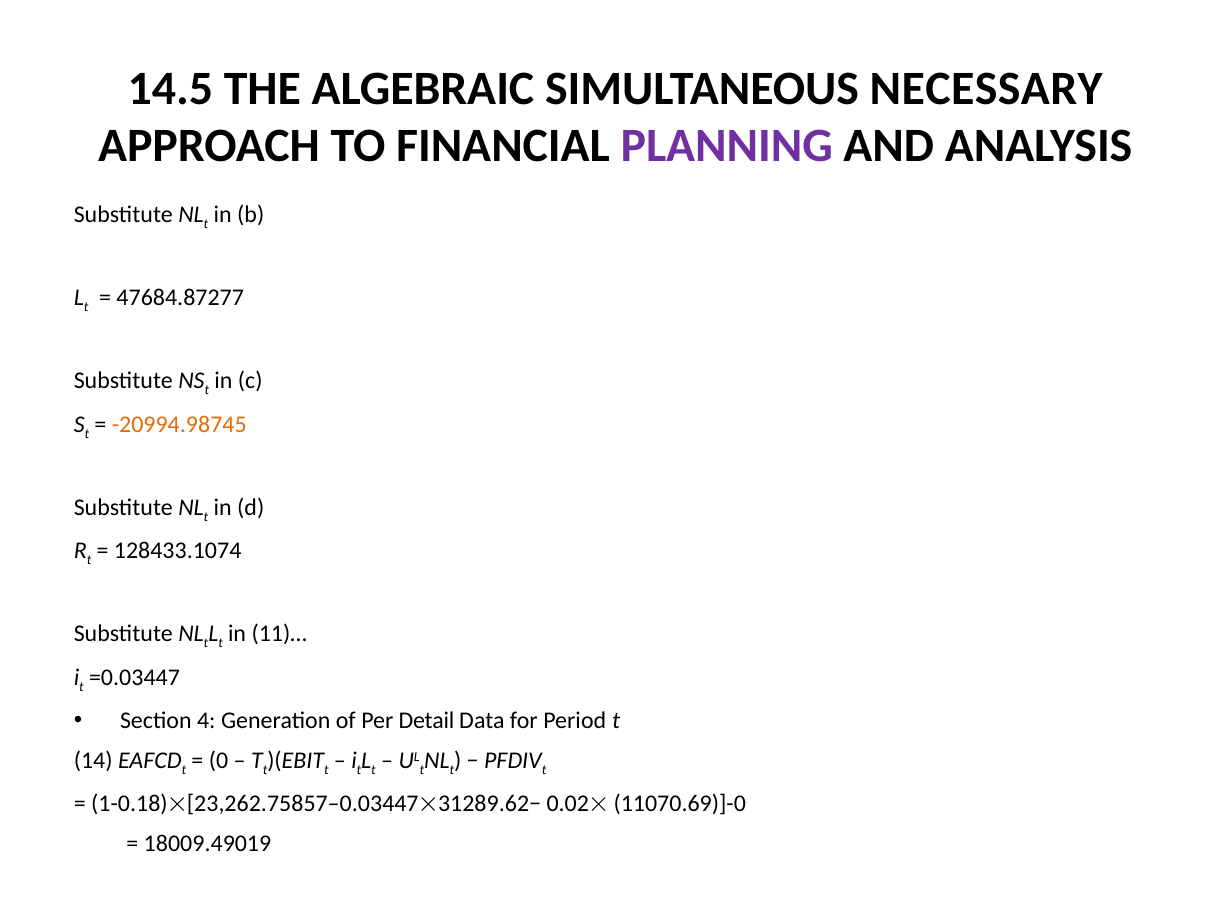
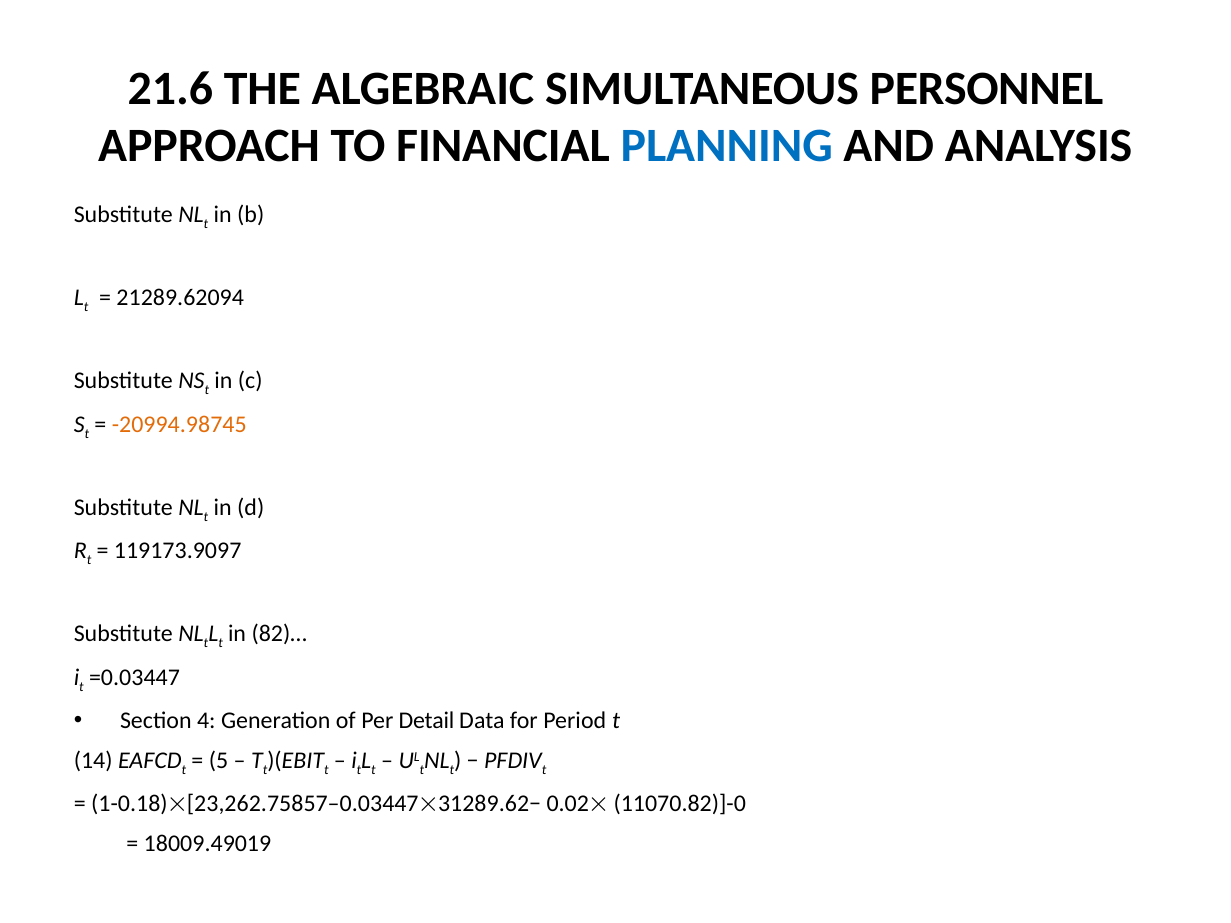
14.5: 14.5 -> 21.6 (170, 89)
NECESSARY: NECESSARY -> PERSONNEL (987, 89)
PLANNING colour: purple -> blue (727, 146)
47684.87277: 47684.87277 -> 21289.62094 (180, 298)
128433.1074: 128433.1074 -> 119173.9097 (178, 551)
11)…: 11)… -> 82)… (279, 634)
0: 0 -> 5 (218, 761)
11070.69)]-0: 11070.69)]-0 -> 11070.82)]-0 (680, 804)
